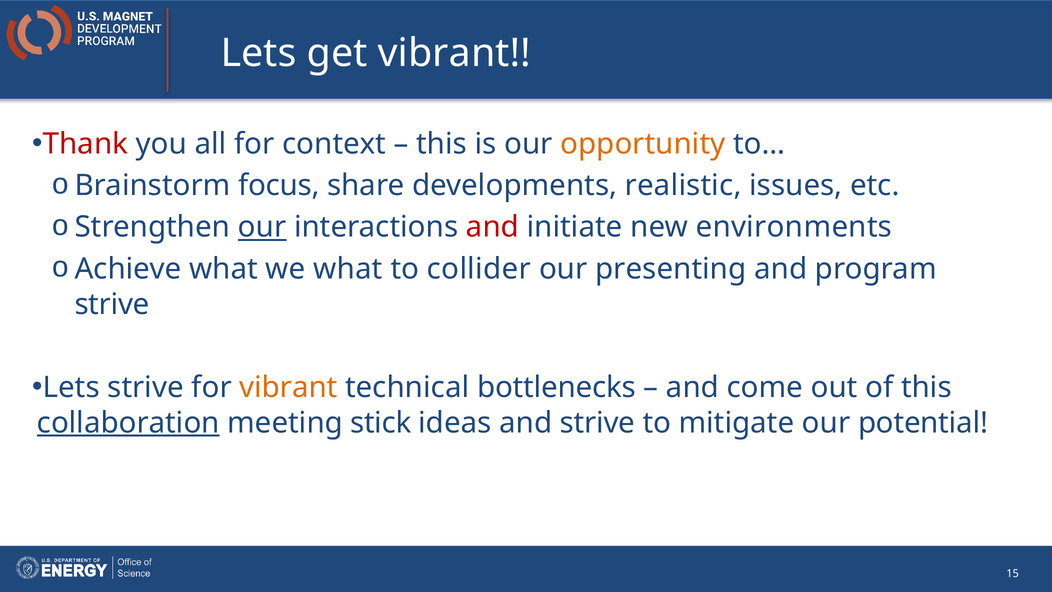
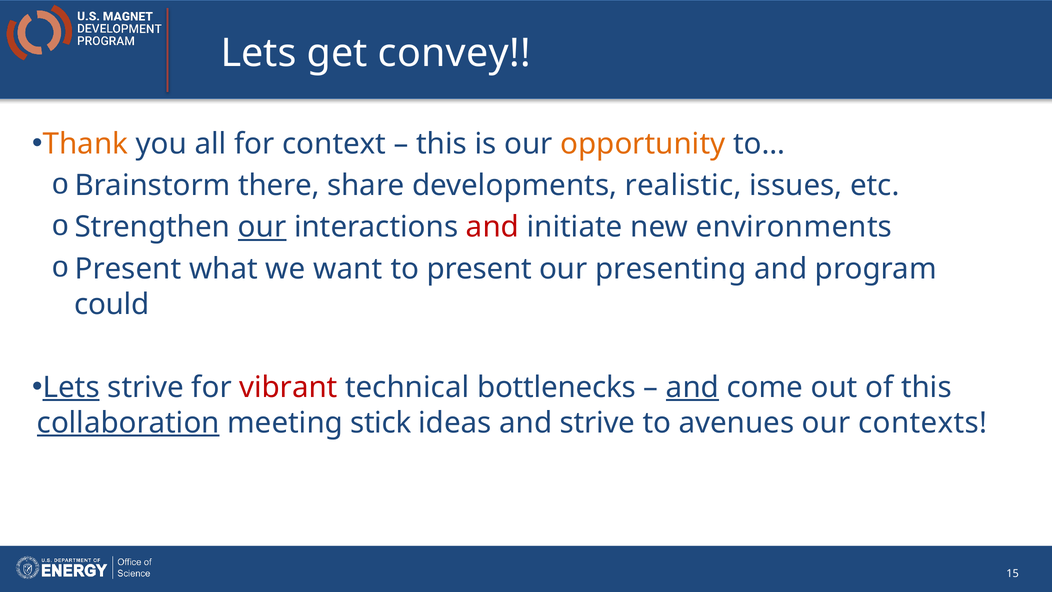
get vibrant: vibrant -> convey (454, 53)
Thank colour: red -> orange (85, 144)
focus: focus -> there (279, 186)
Achieve: Achieve -> Present (128, 269)
we what: what -> want (348, 269)
to collider: collider -> present (479, 269)
strive: strive -> could (112, 304)
Lets underline: none -> present (71, 387)
vibrant colour: orange -> red (288, 387)
and underline: none -> present (692, 387)
mitigate: mitigate -> avenues (737, 423)
potential: potential -> contexts (923, 423)
